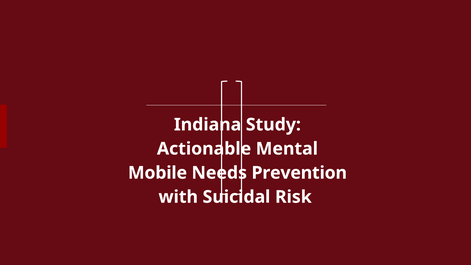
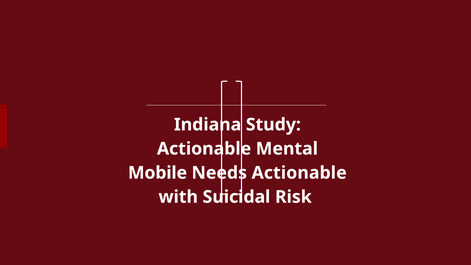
Needs Prevention: Prevention -> Actionable (299, 173)
